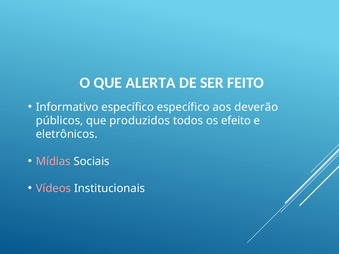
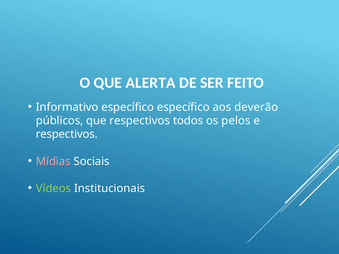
que produzidos: produzidos -> respectivos (140, 121)
efeito: efeito -> pelos (236, 121)
eletrônicos: eletrônicos -> respectivos (67, 134)
Vídeos colour: pink -> light green (53, 189)
